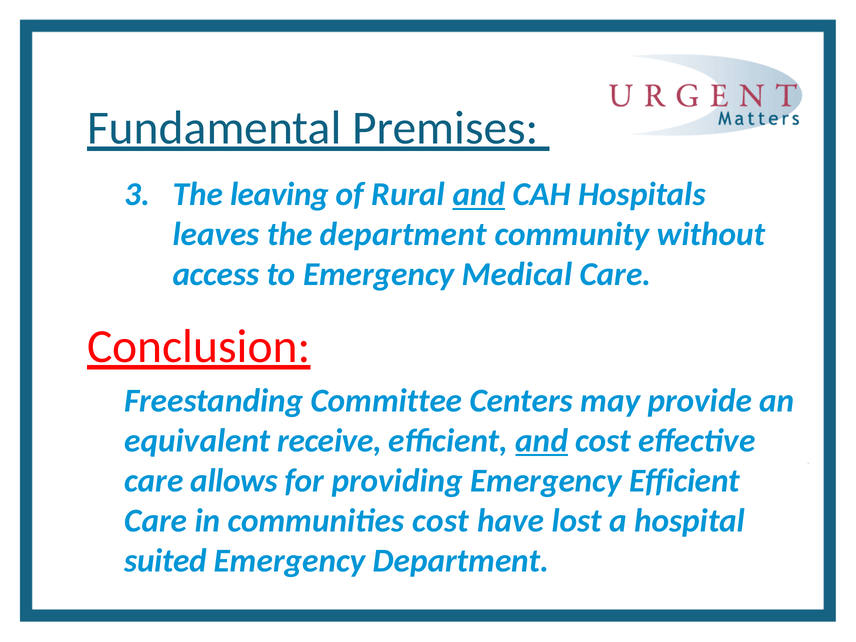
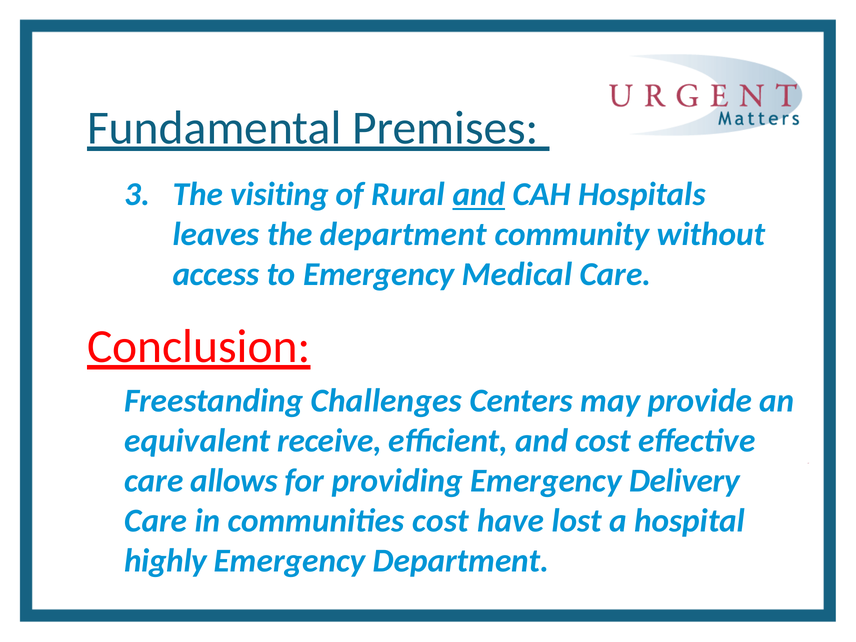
leaving: leaving -> visiting (280, 194)
Committee: Committee -> Challenges (386, 401)
and underline: present -> none (542, 441)
Emergency Efficient: Efficient -> Delivery (685, 481)
suited: suited -> highly (166, 561)
